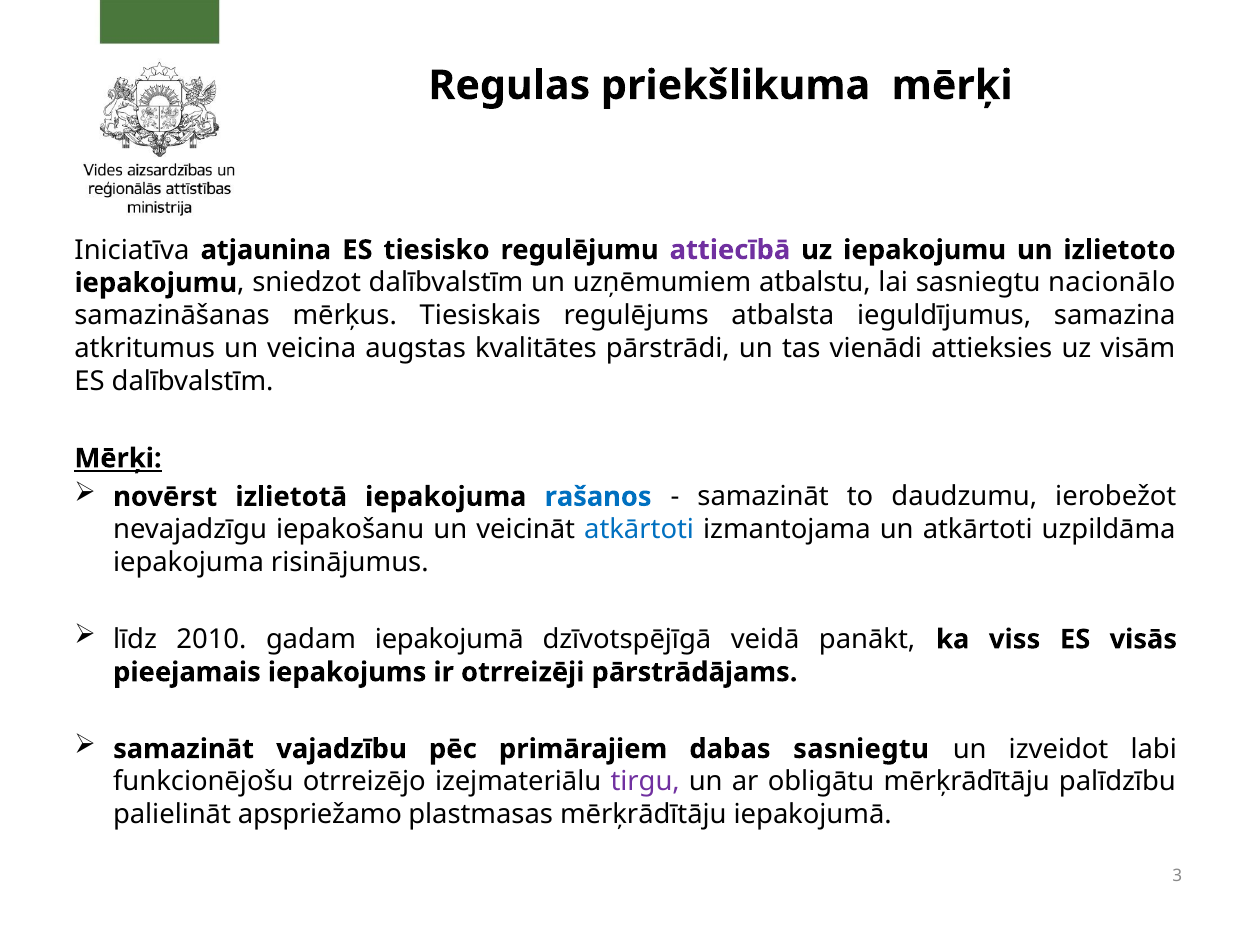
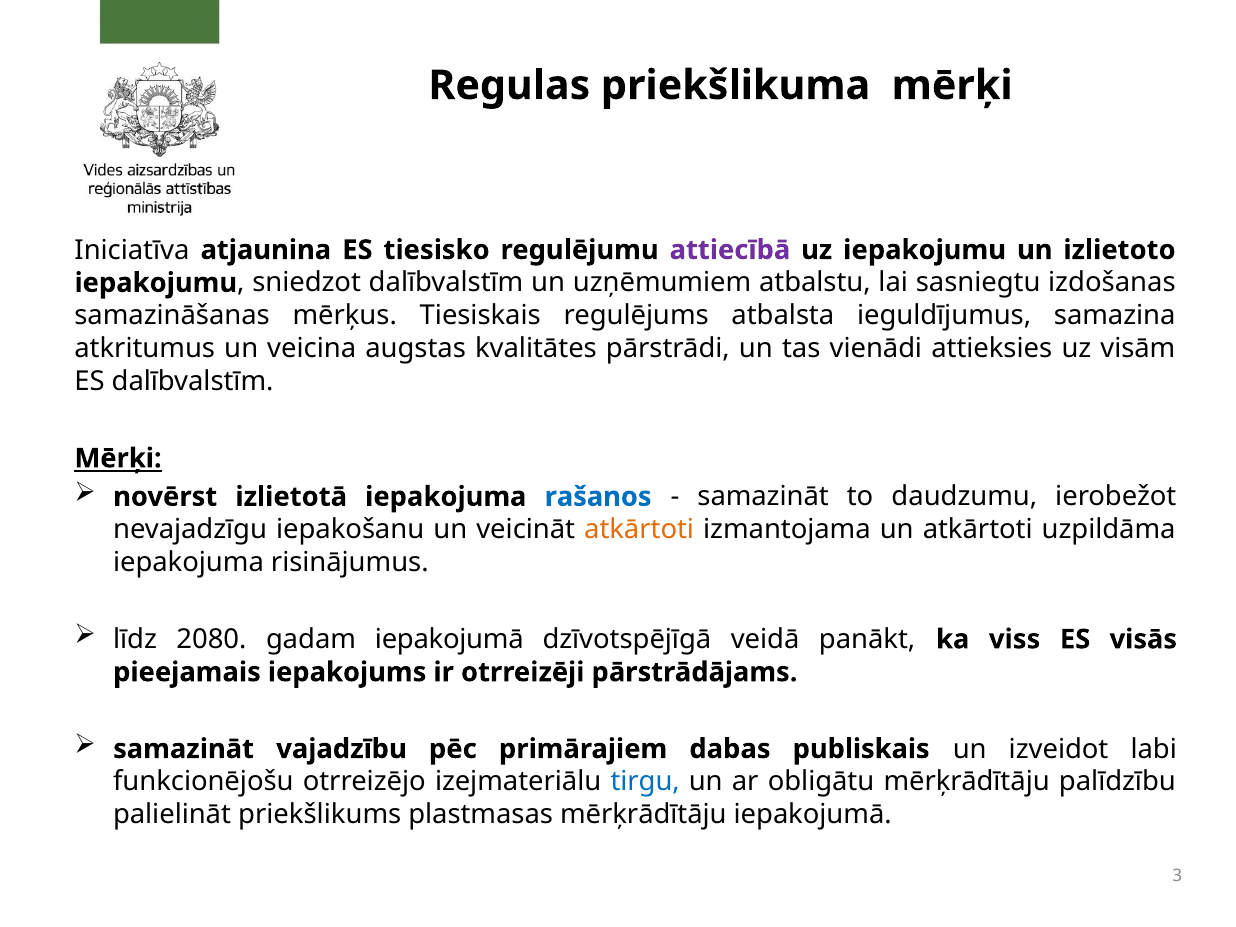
nacionālo: nacionālo -> izdošanas (1112, 283)
atkārtoti colour: blue -> orange (639, 530)
2010: 2010 -> 2080 (211, 639)
dabas sasniegtu: sasniegtu -> publiskais (861, 749)
tirgu colour: purple -> blue (645, 782)
apspriežamo: apspriežamo -> priekšlikums (320, 815)
